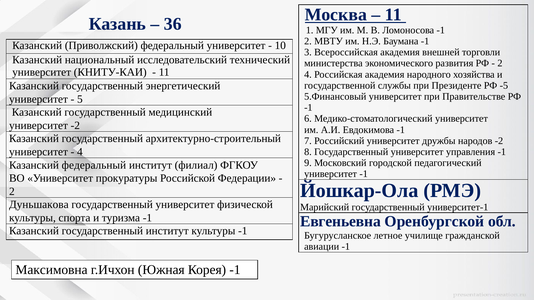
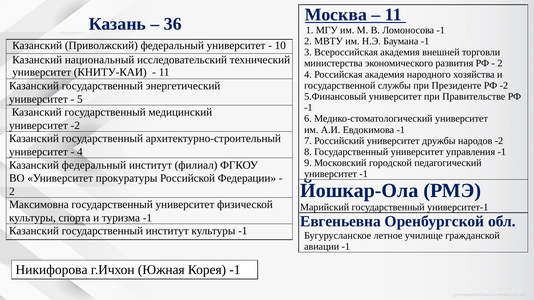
РФ -5: -5 -> -2 (504, 86)
Дуньшакова: Дуньшакова -> Максимовна (39, 205)
Максимовна: Максимовна -> Никифорова (52, 270)
